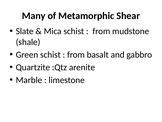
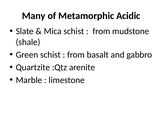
Shear: Shear -> Acidic (128, 16)
